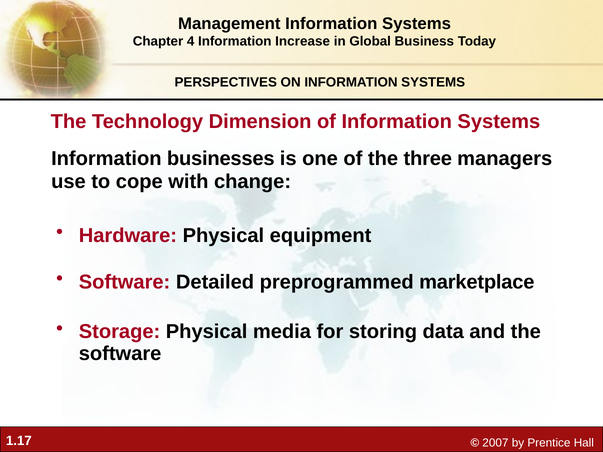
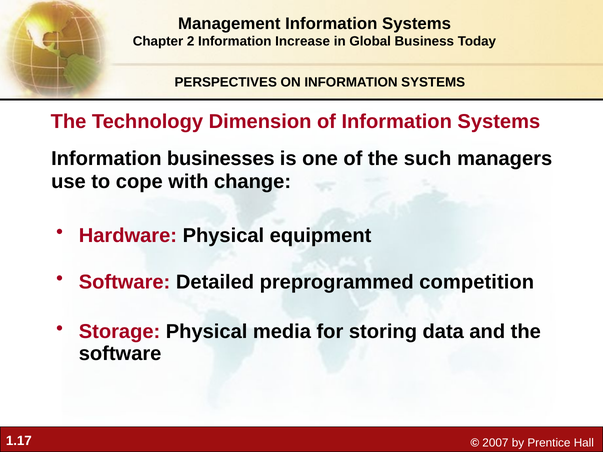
4: 4 -> 2 (191, 41)
three: three -> such (428, 159)
marketplace: marketplace -> competition (477, 282)
